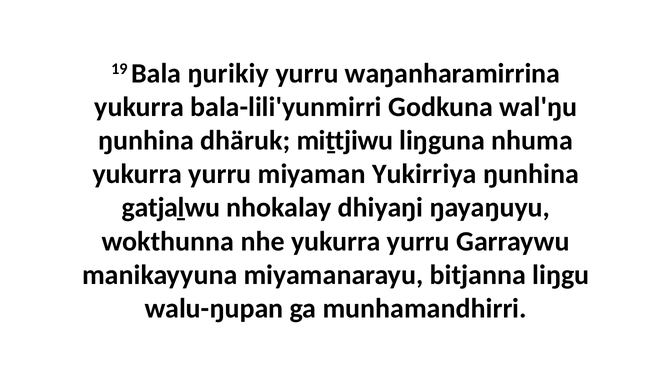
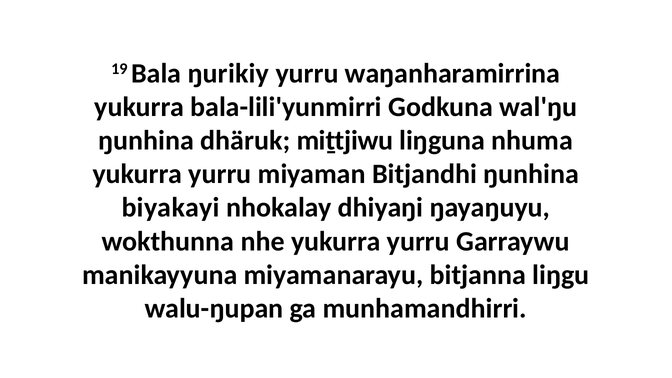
Yukirriya: Yukirriya -> Bitjandhi (424, 174)
gatjaḻwu: gatjaḻwu -> biyakayi (171, 208)
